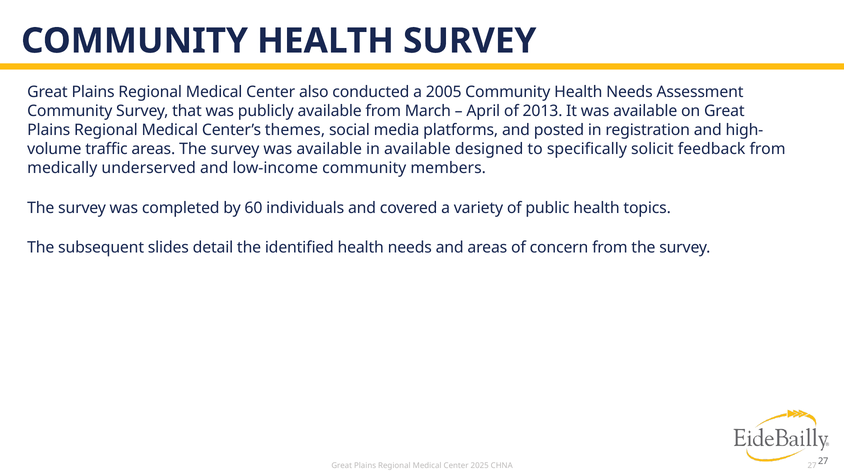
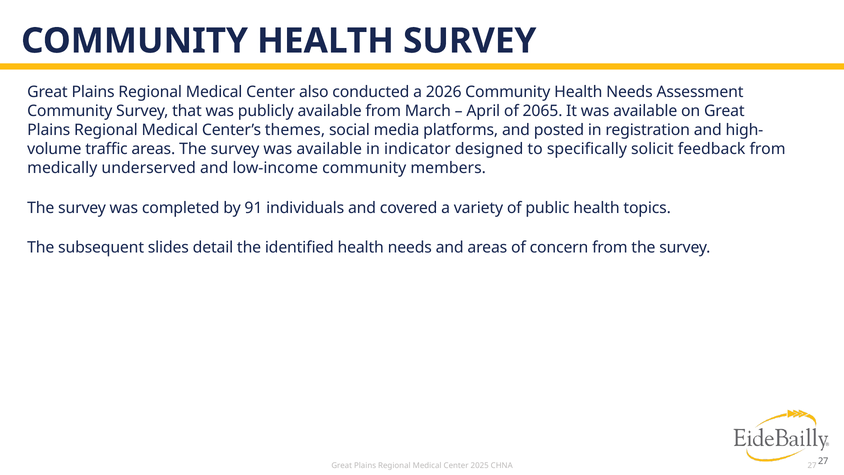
2005: 2005 -> 2026 (444, 92)
2013: 2013 -> 2065 (543, 111)
in available: available -> indicator (417, 149)
60: 60 -> 91 (253, 208)
